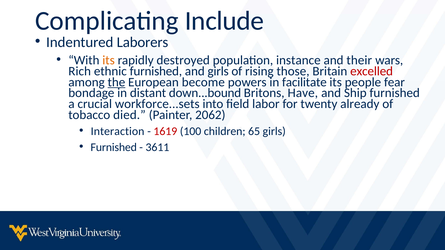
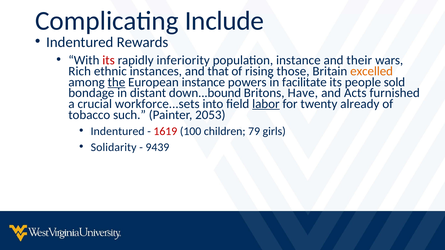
Laborers: Laborers -> Rewards (142, 42)
its colour: orange -> red (109, 60)
destroyed: destroyed -> inferiority (183, 60)
ethnic furnished: furnished -> instances (156, 71)
and girls: girls -> that (218, 71)
excelled colour: red -> orange (372, 71)
European become: become -> instance (203, 82)
fear: fear -> sold (394, 82)
Ship: Ship -> Acts (355, 93)
labor underline: none -> present (266, 104)
died: died -> such (129, 115)
2062: 2062 -> 2053 (210, 115)
Interaction: Interaction -> Indentured (118, 132)
65: 65 -> 79 (254, 132)
Furnished: Furnished -> Solidarity (114, 148)
3611: 3611 -> 9439 (157, 148)
